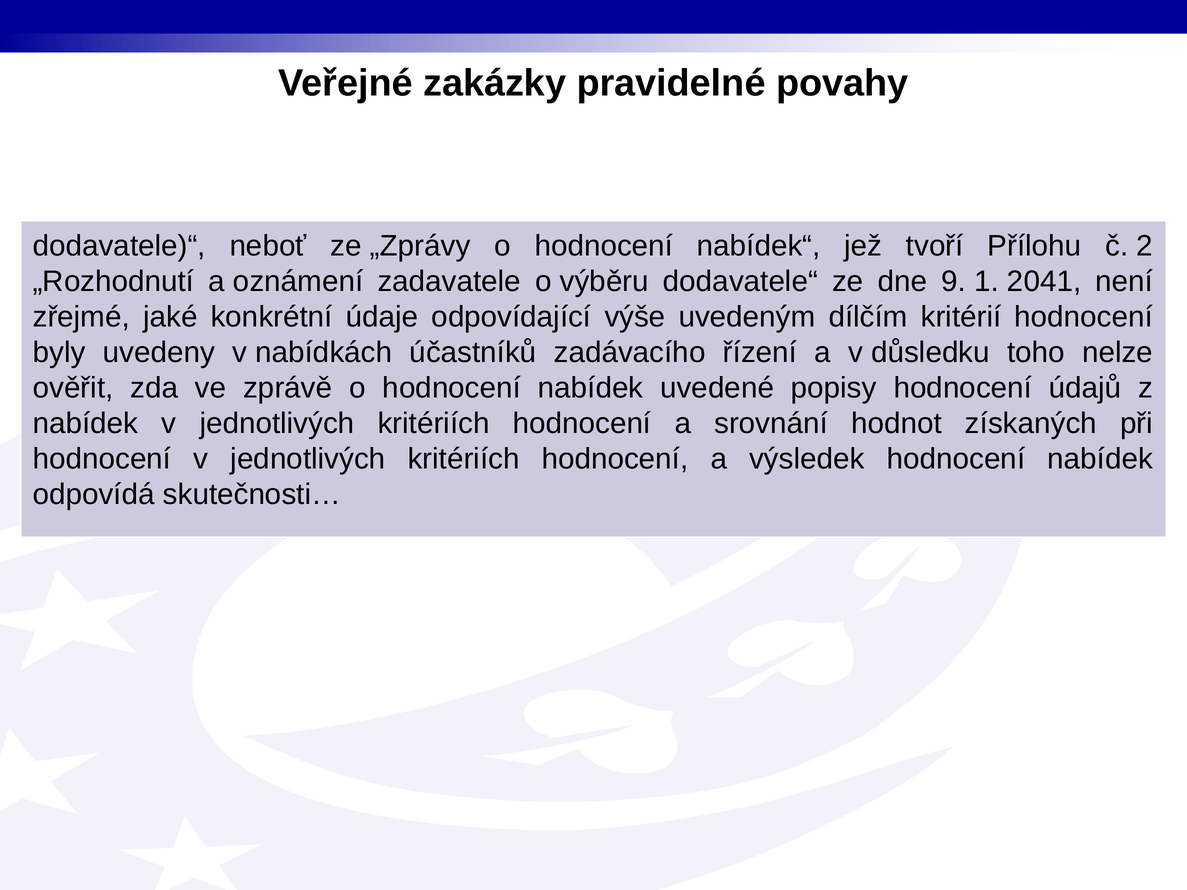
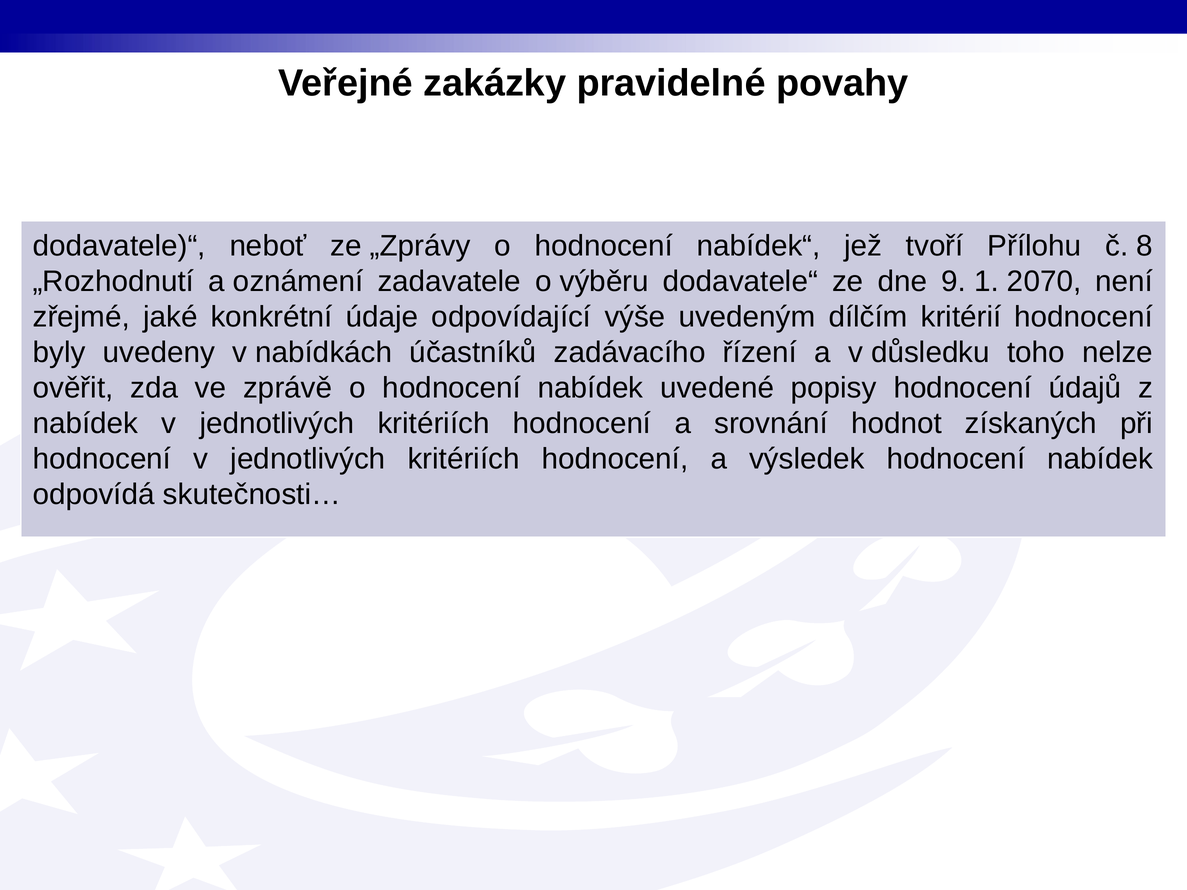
2: 2 -> 8 (1145, 246)
2041: 2041 -> 2070 (1044, 282)
